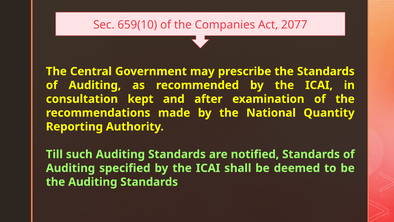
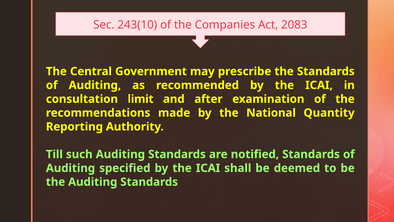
659(10: 659(10 -> 243(10 (137, 25)
2077: 2077 -> 2083 (294, 25)
kept: kept -> limit (141, 99)
